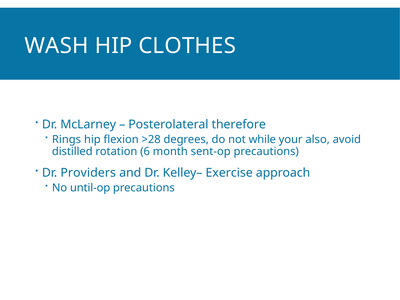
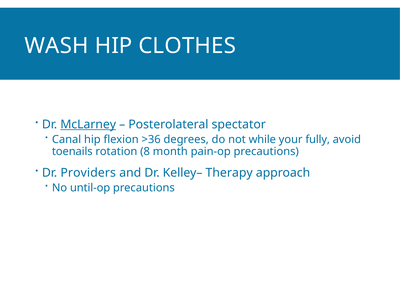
McLarney underline: none -> present (88, 125)
therefore: therefore -> spectator (239, 125)
Rings: Rings -> Canal (67, 139)
>28: >28 -> >36 (151, 139)
also: also -> fully (318, 139)
distilled: distilled -> toenails (72, 151)
6: 6 -> 8 (145, 151)
sent-op: sent-op -> pain-op (211, 151)
Exercise: Exercise -> Therapy (229, 173)
